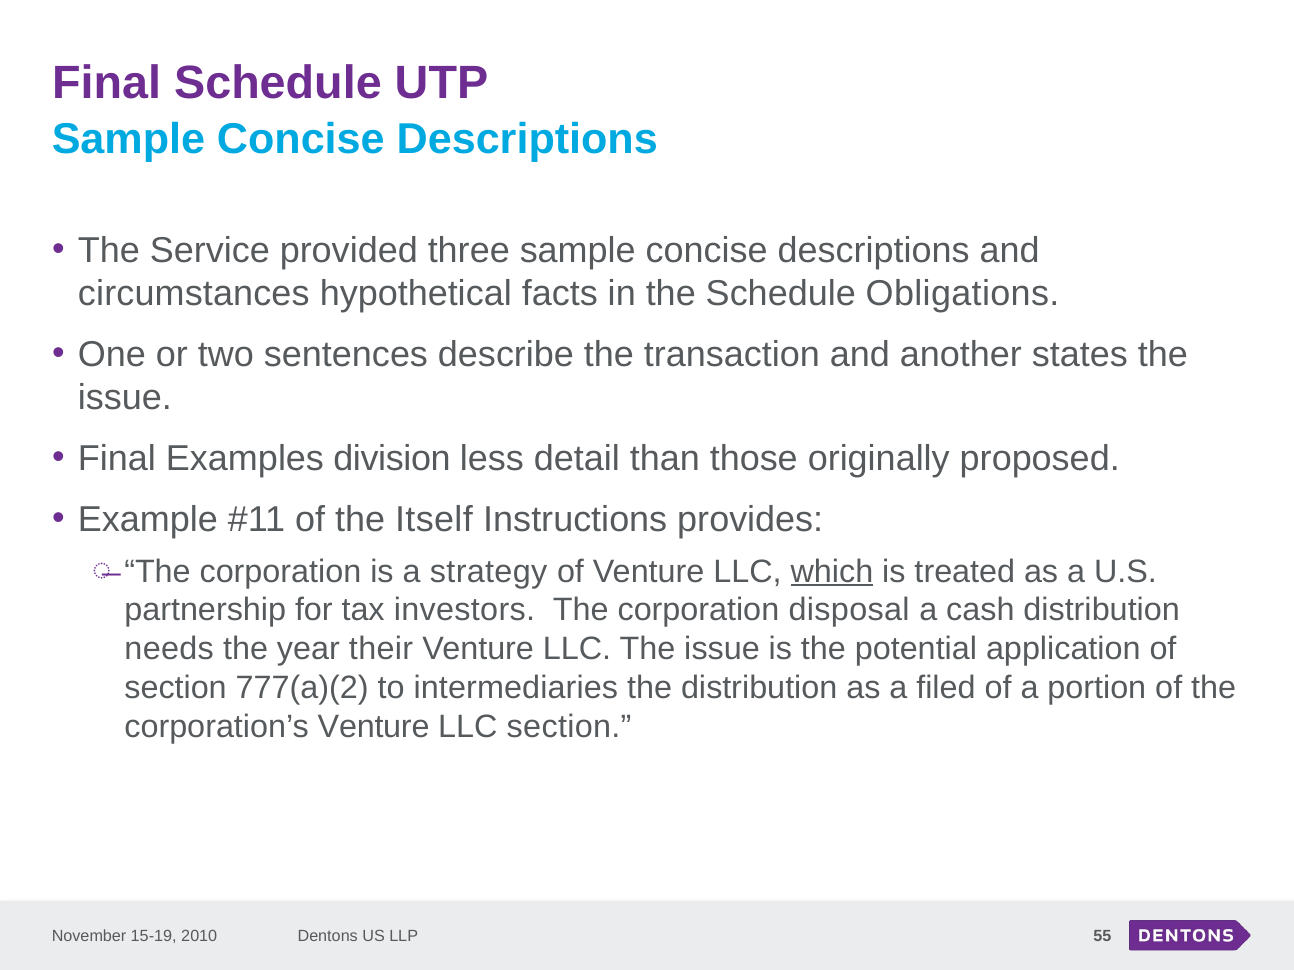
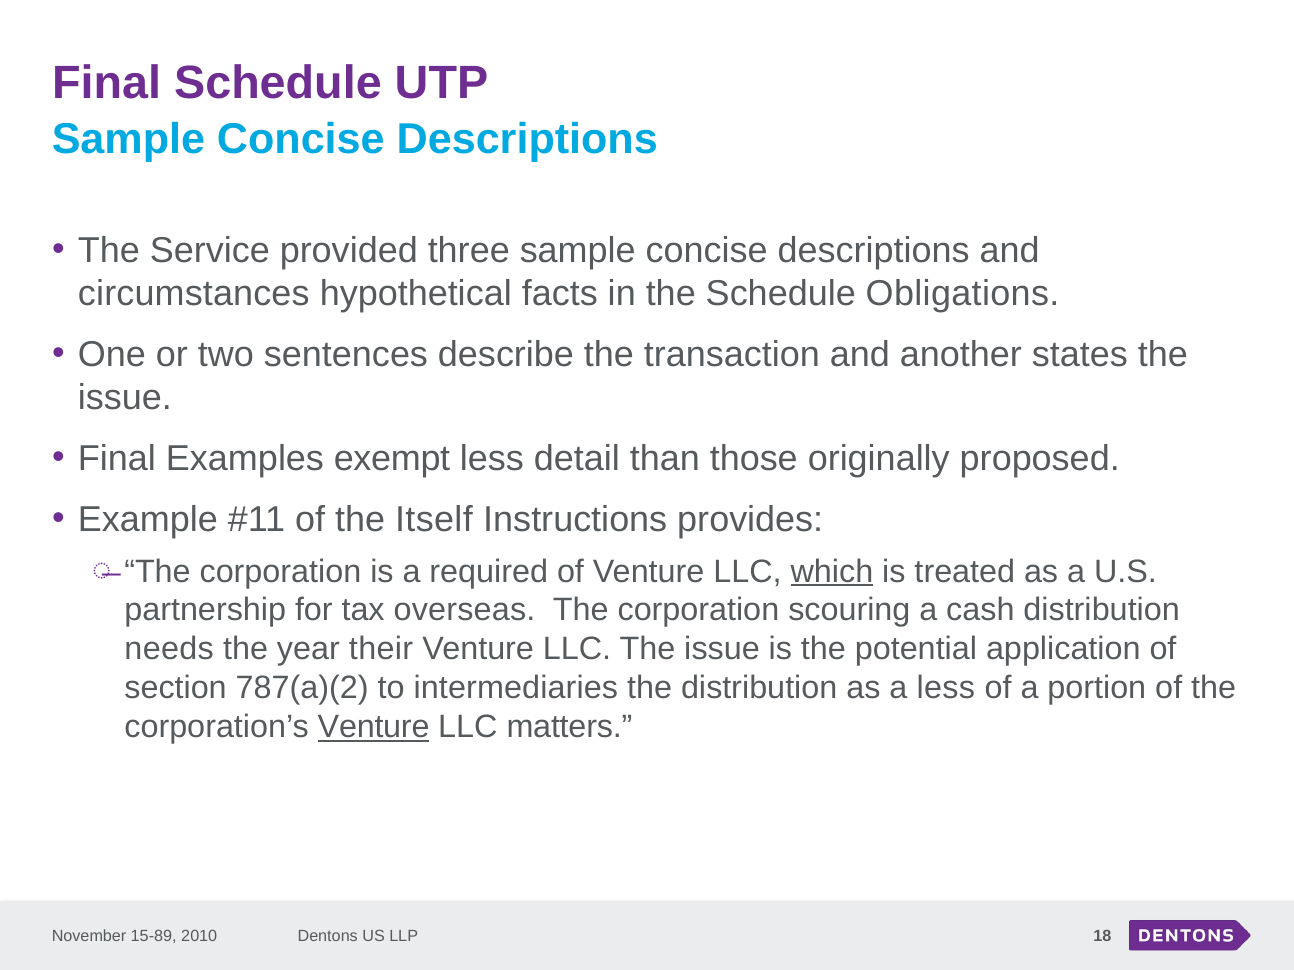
division: division -> exempt (392, 459)
strategy: strategy -> required (489, 572)
investors: investors -> overseas (465, 611)
disposal: disposal -> scouring (849, 611)
777(a)(2: 777(a)(2 -> 787(a)(2 (302, 688)
a filed: filed -> less (946, 688)
Venture underline: none -> present (374, 727)
LLC section: section -> matters (569, 727)
15-19: 15-19 -> 15-89 (154, 937)
55: 55 -> 18 (1102, 937)
